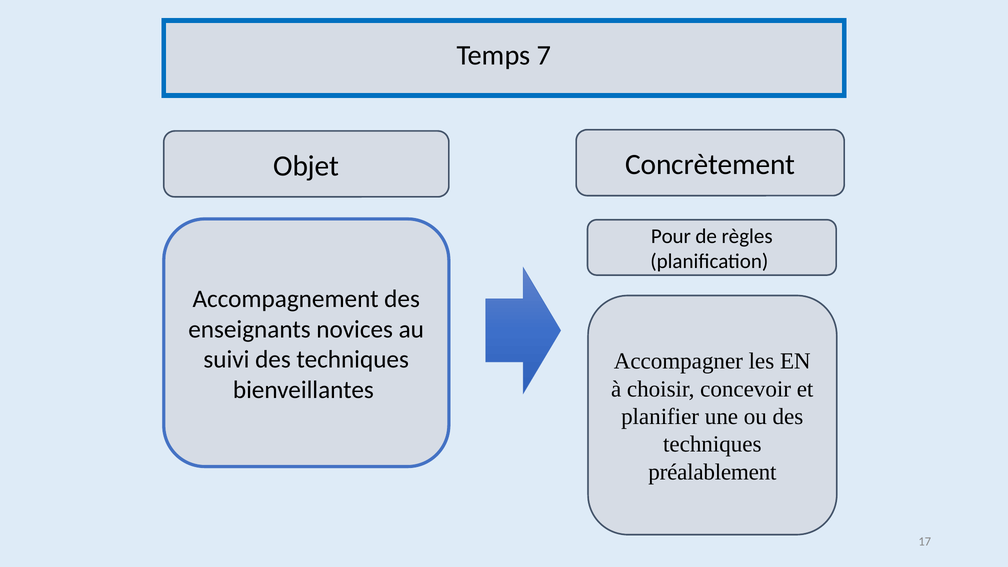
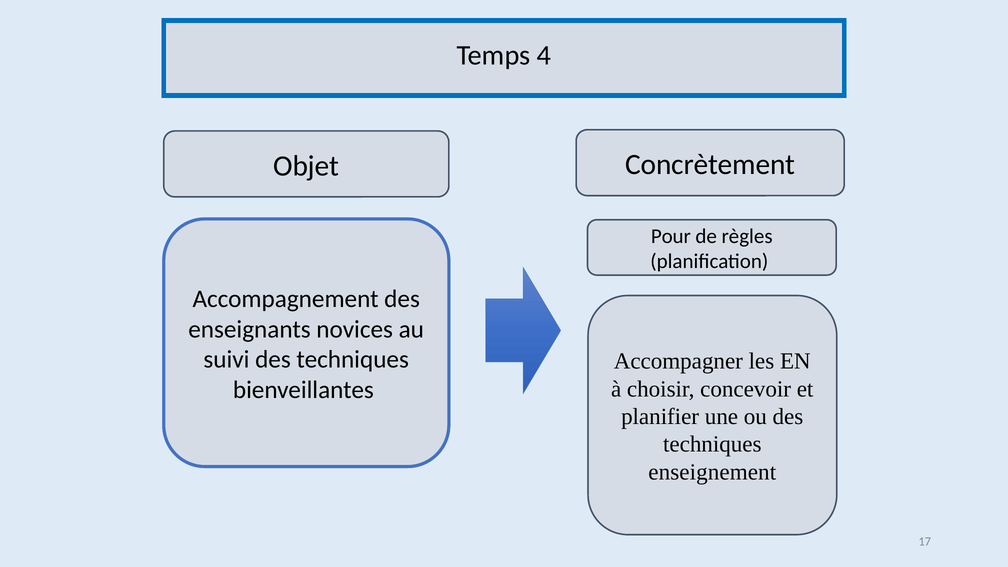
7: 7 -> 4 (544, 55)
préalablement: préalablement -> enseignement (712, 472)
